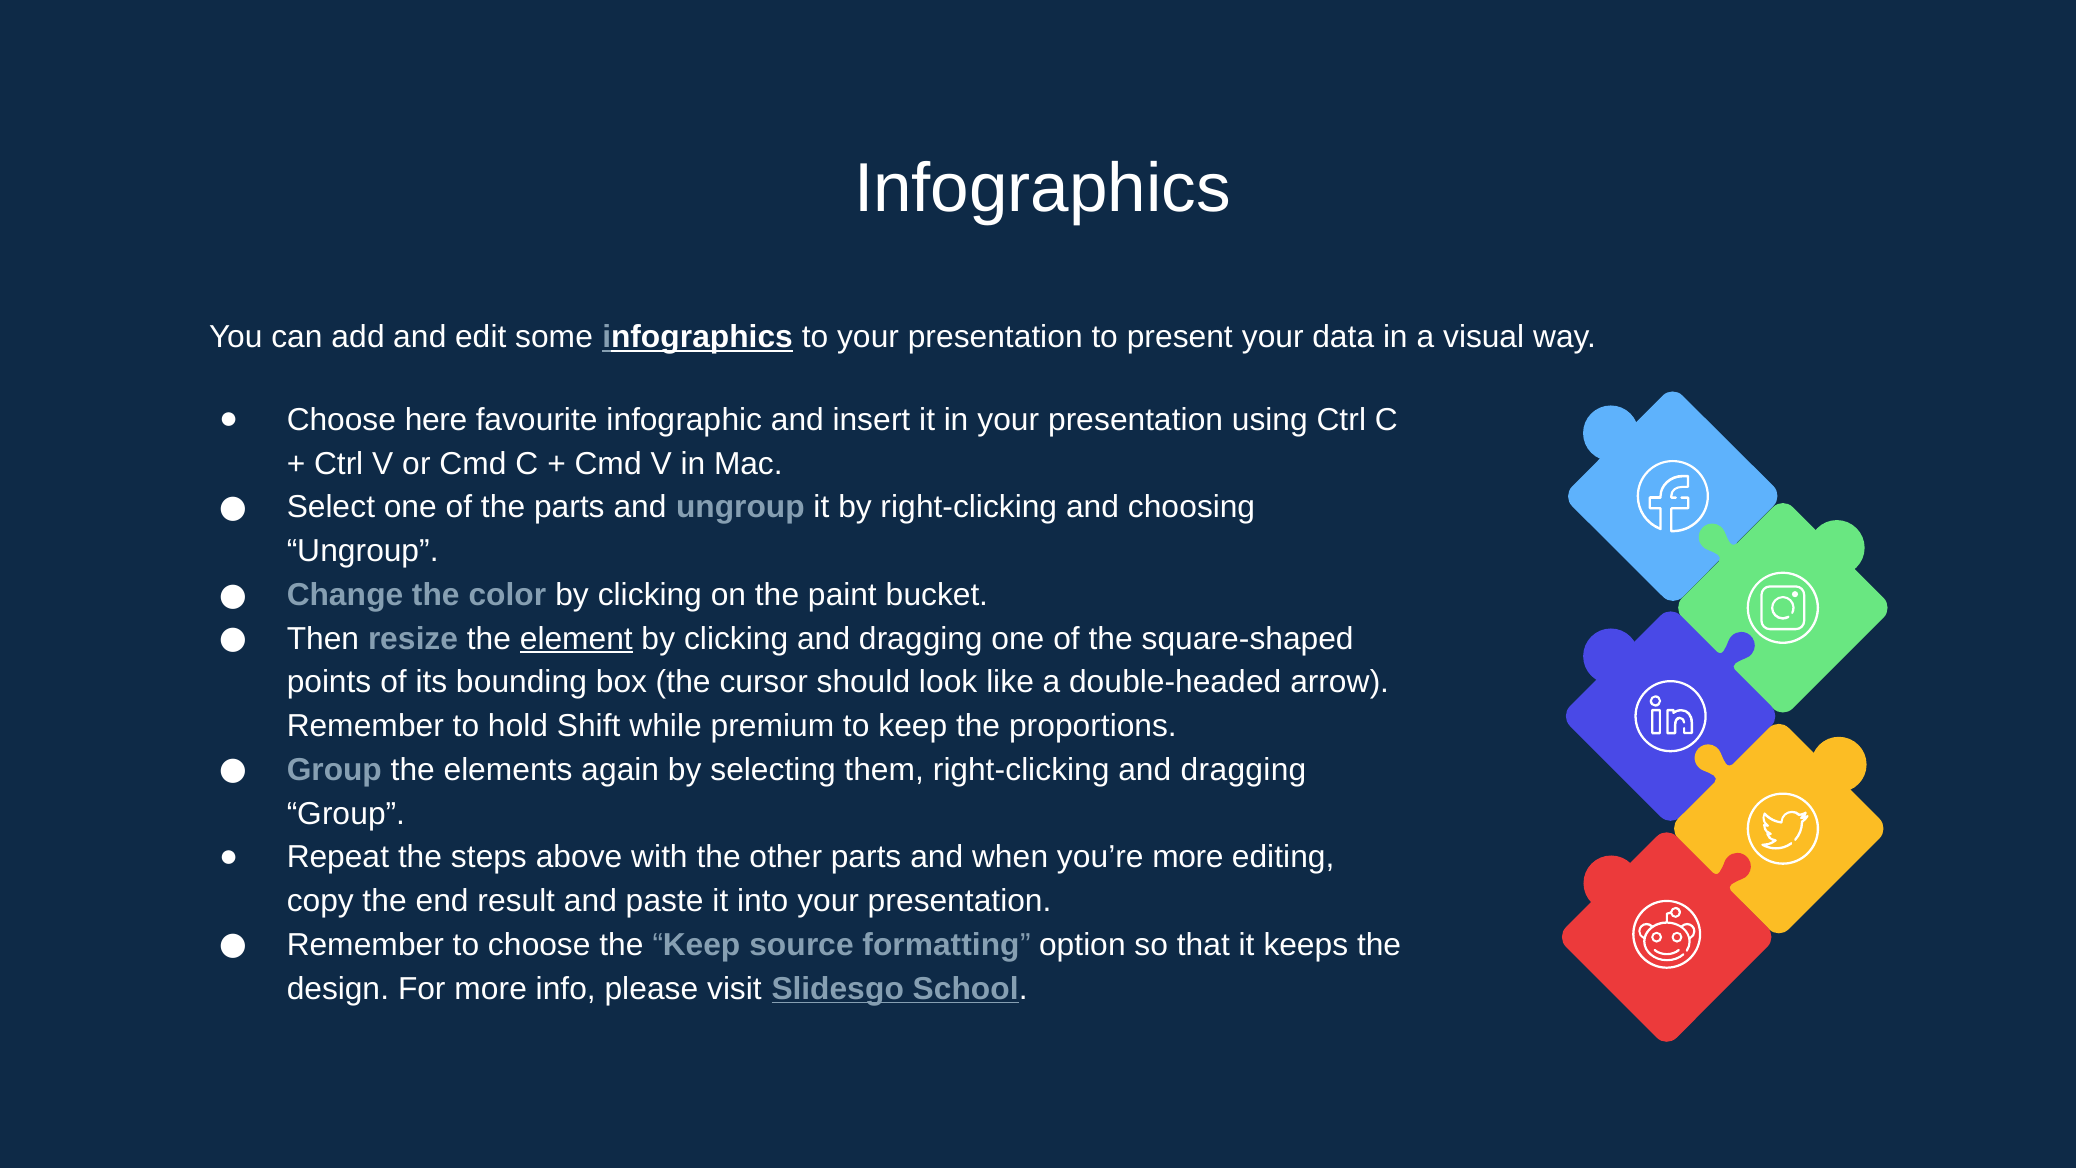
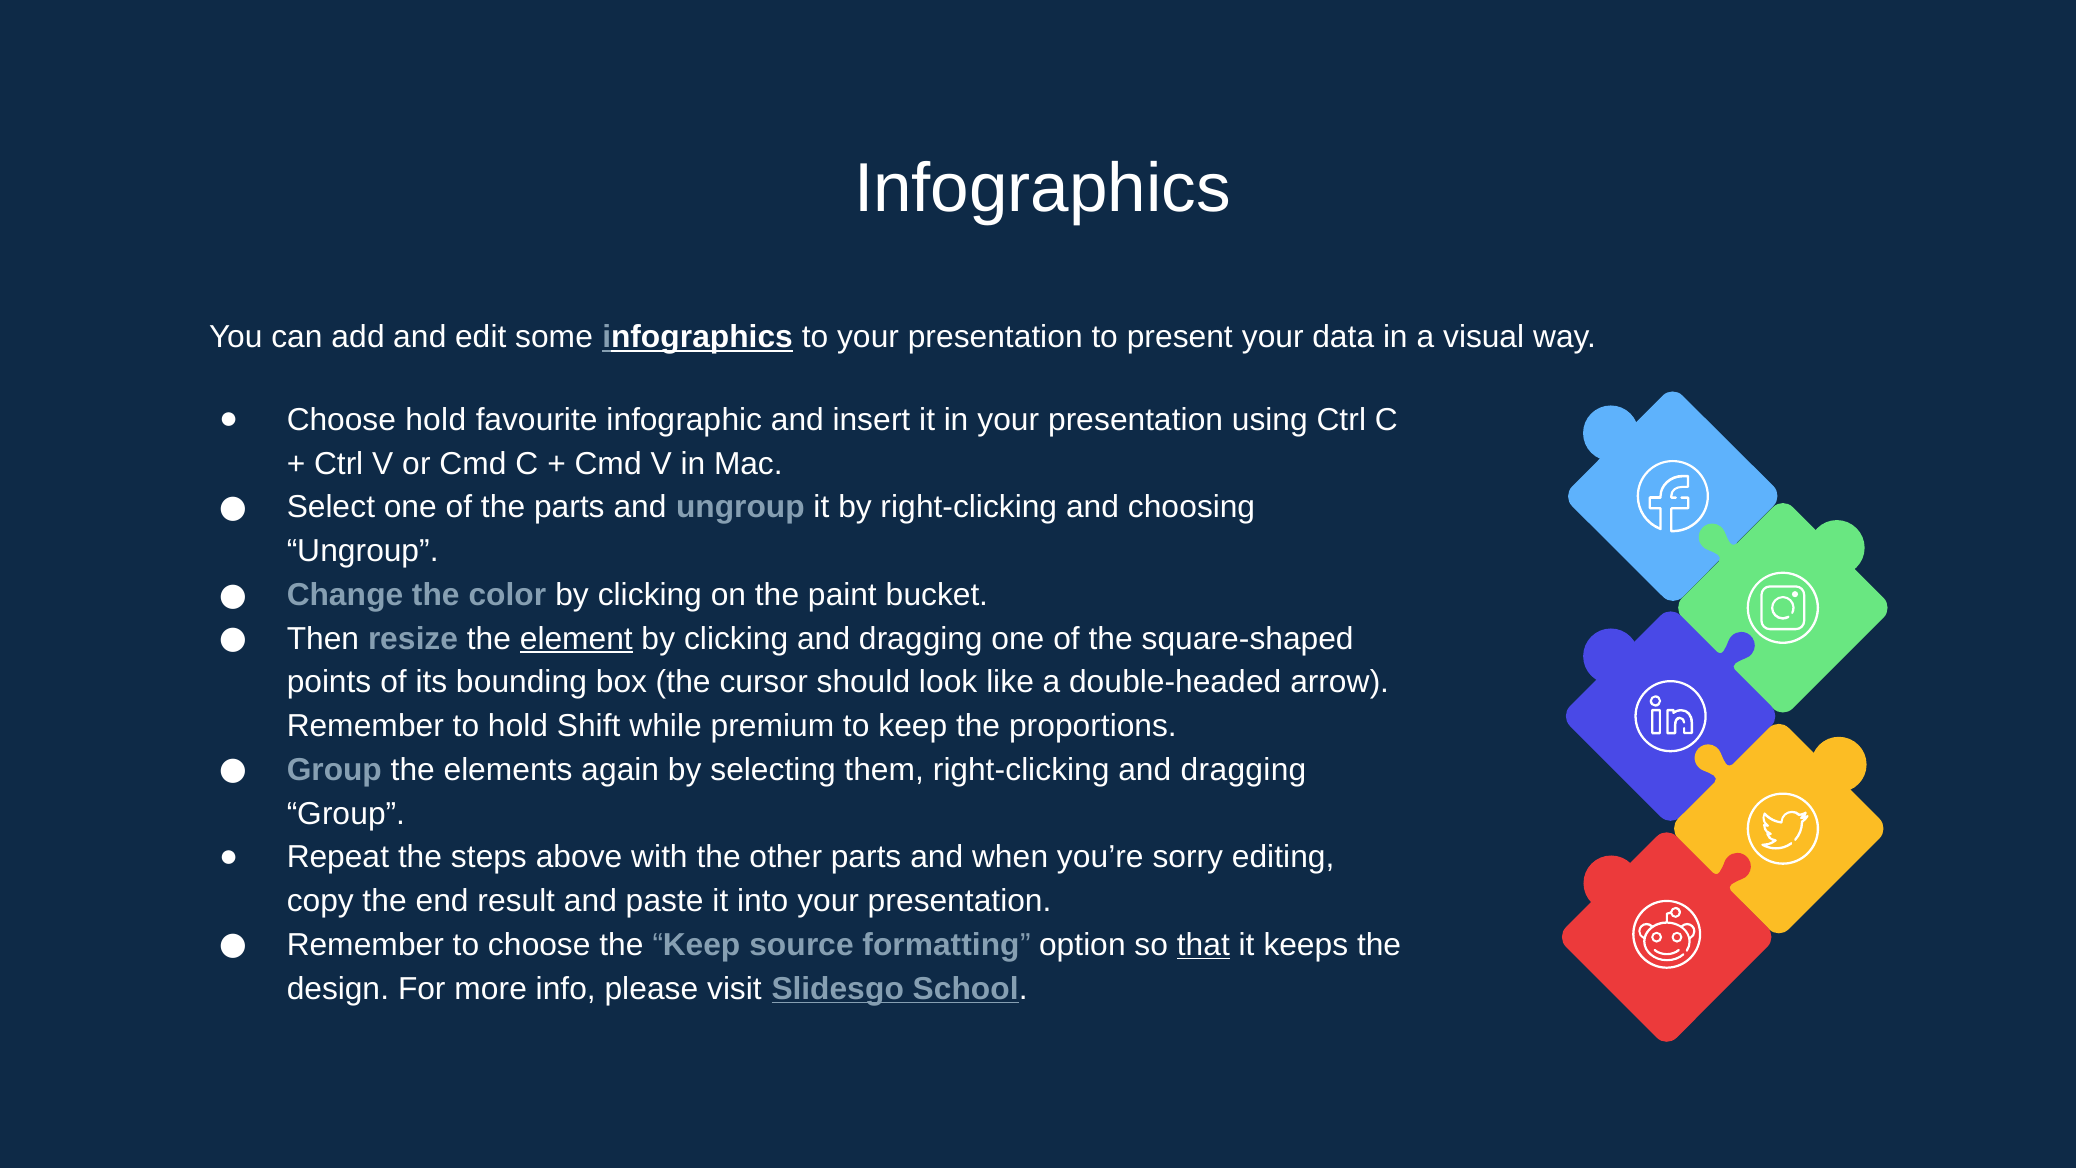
Choose here: here -> hold (436, 420)
you’re more: more -> sorry (1188, 857)
that underline: none -> present (1203, 945)
